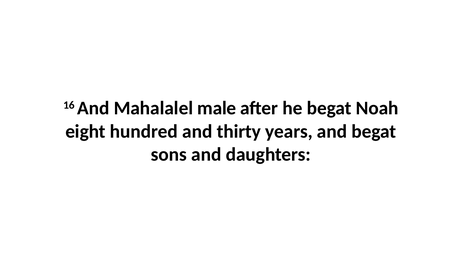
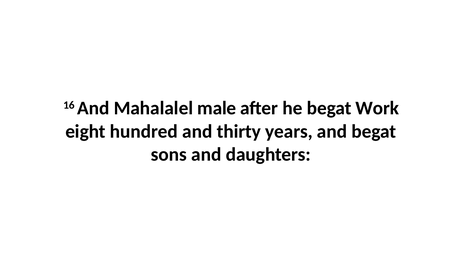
Noah: Noah -> Work (377, 108)
